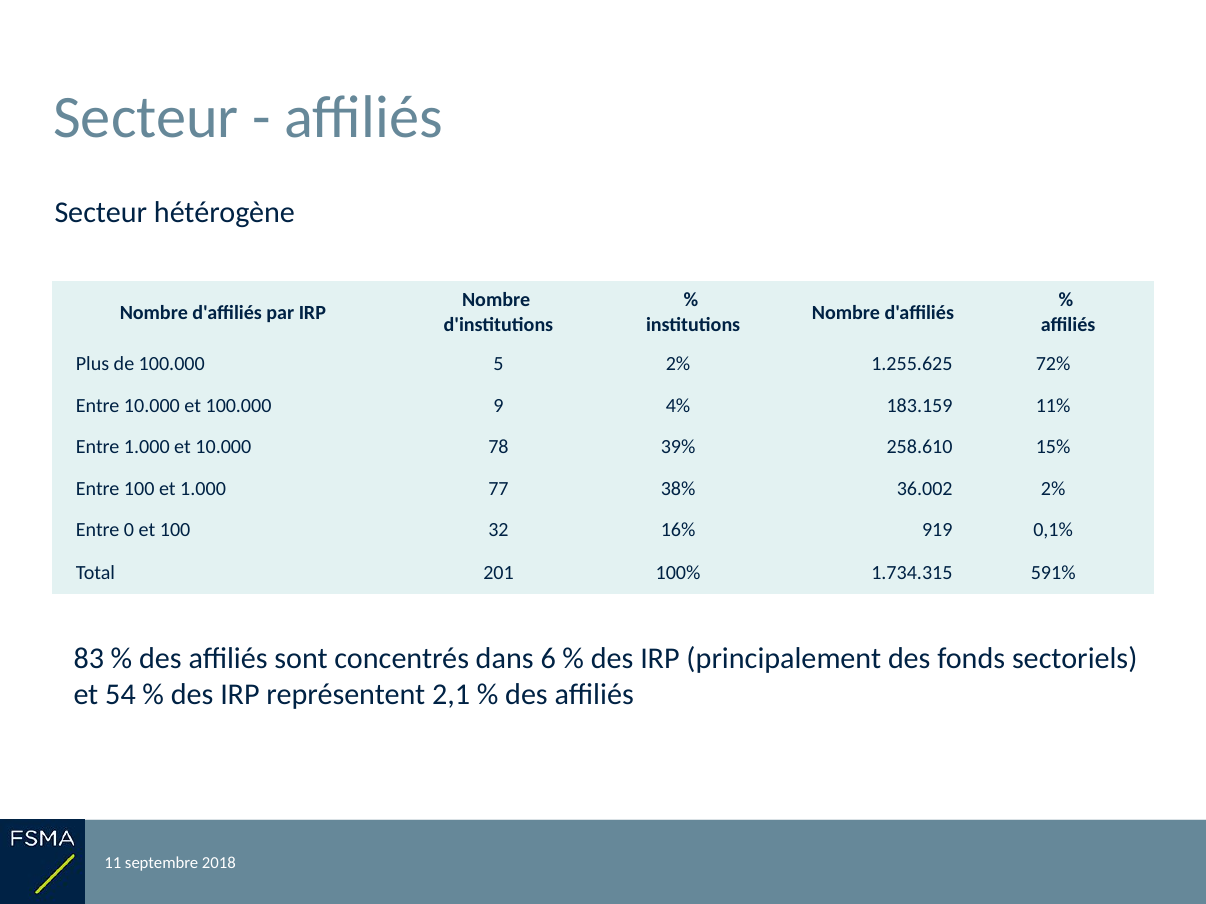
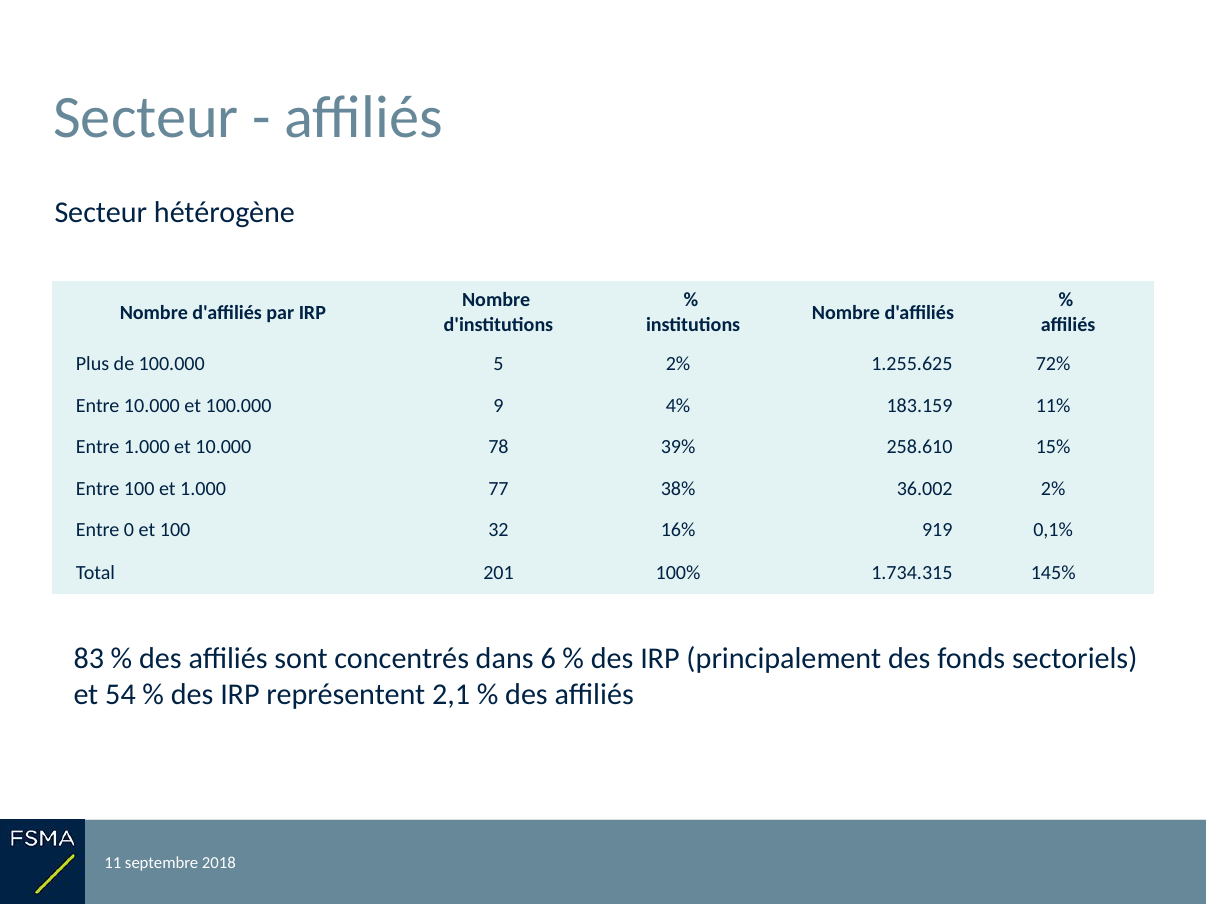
591%: 591% -> 145% (1053, 573)
